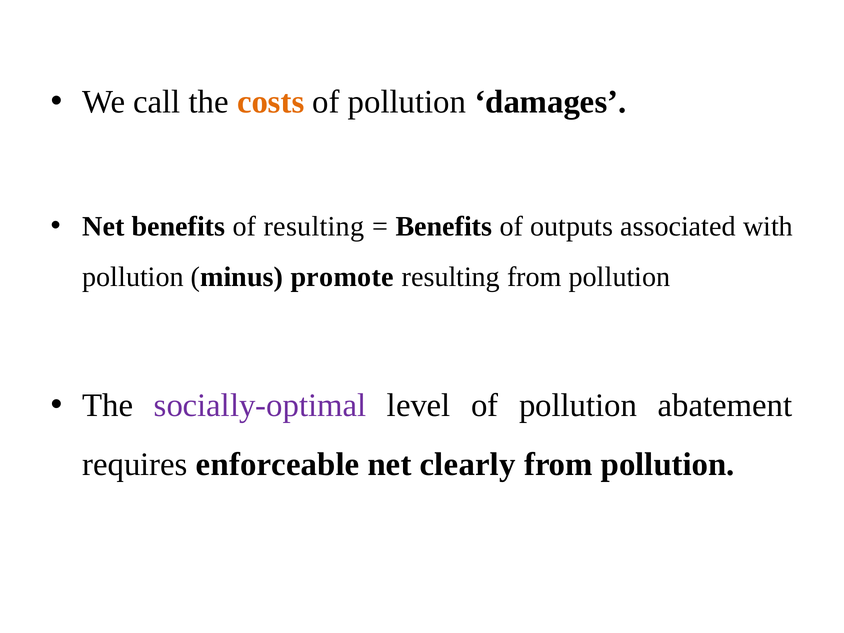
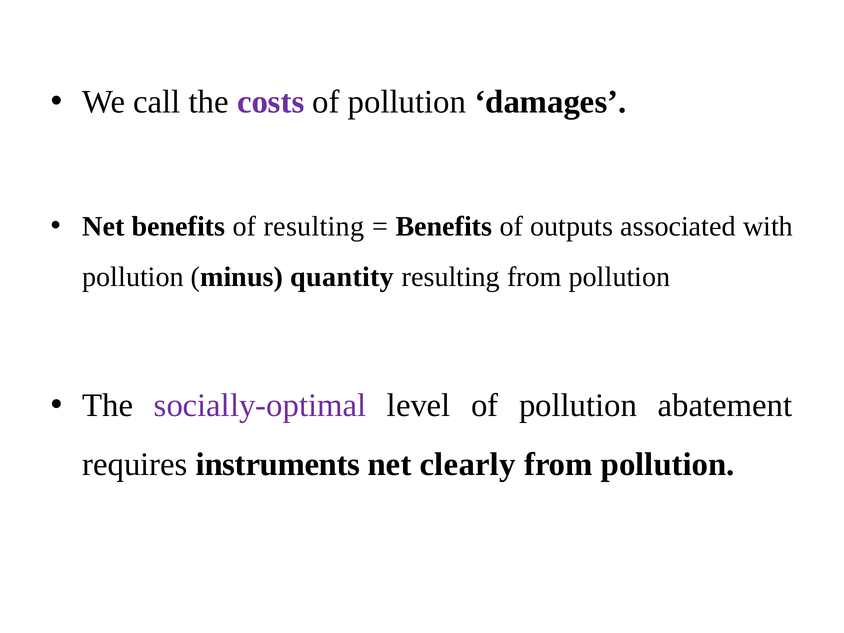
costs colour: orange -> purple (271, 102)
promote: promote -> quantity (342, 277)
enforceable: enforceable -> instruments (278, 464)
